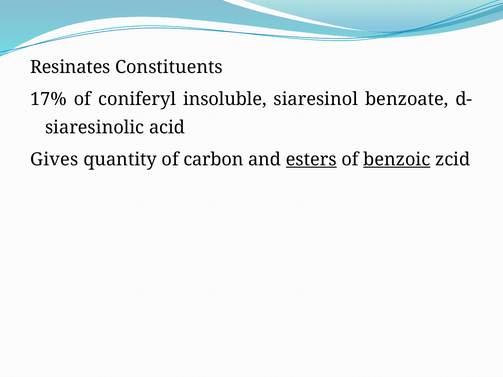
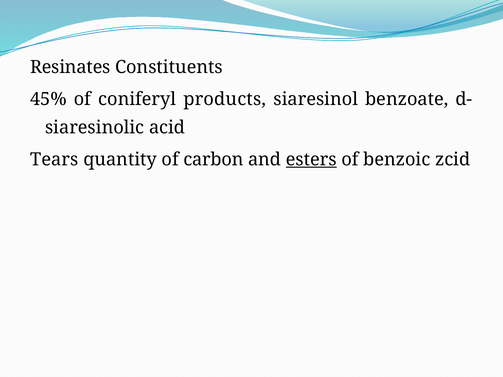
17%: 17% -> 45% (48, 99)
insoluble: insoluble -> products (225, 99)
Gives: Gives -> Tears (54, 159)
benzoic underline: present -> none (397, 159)
